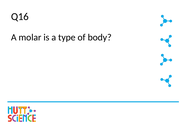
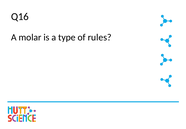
body: body -> rules (100, 37)
